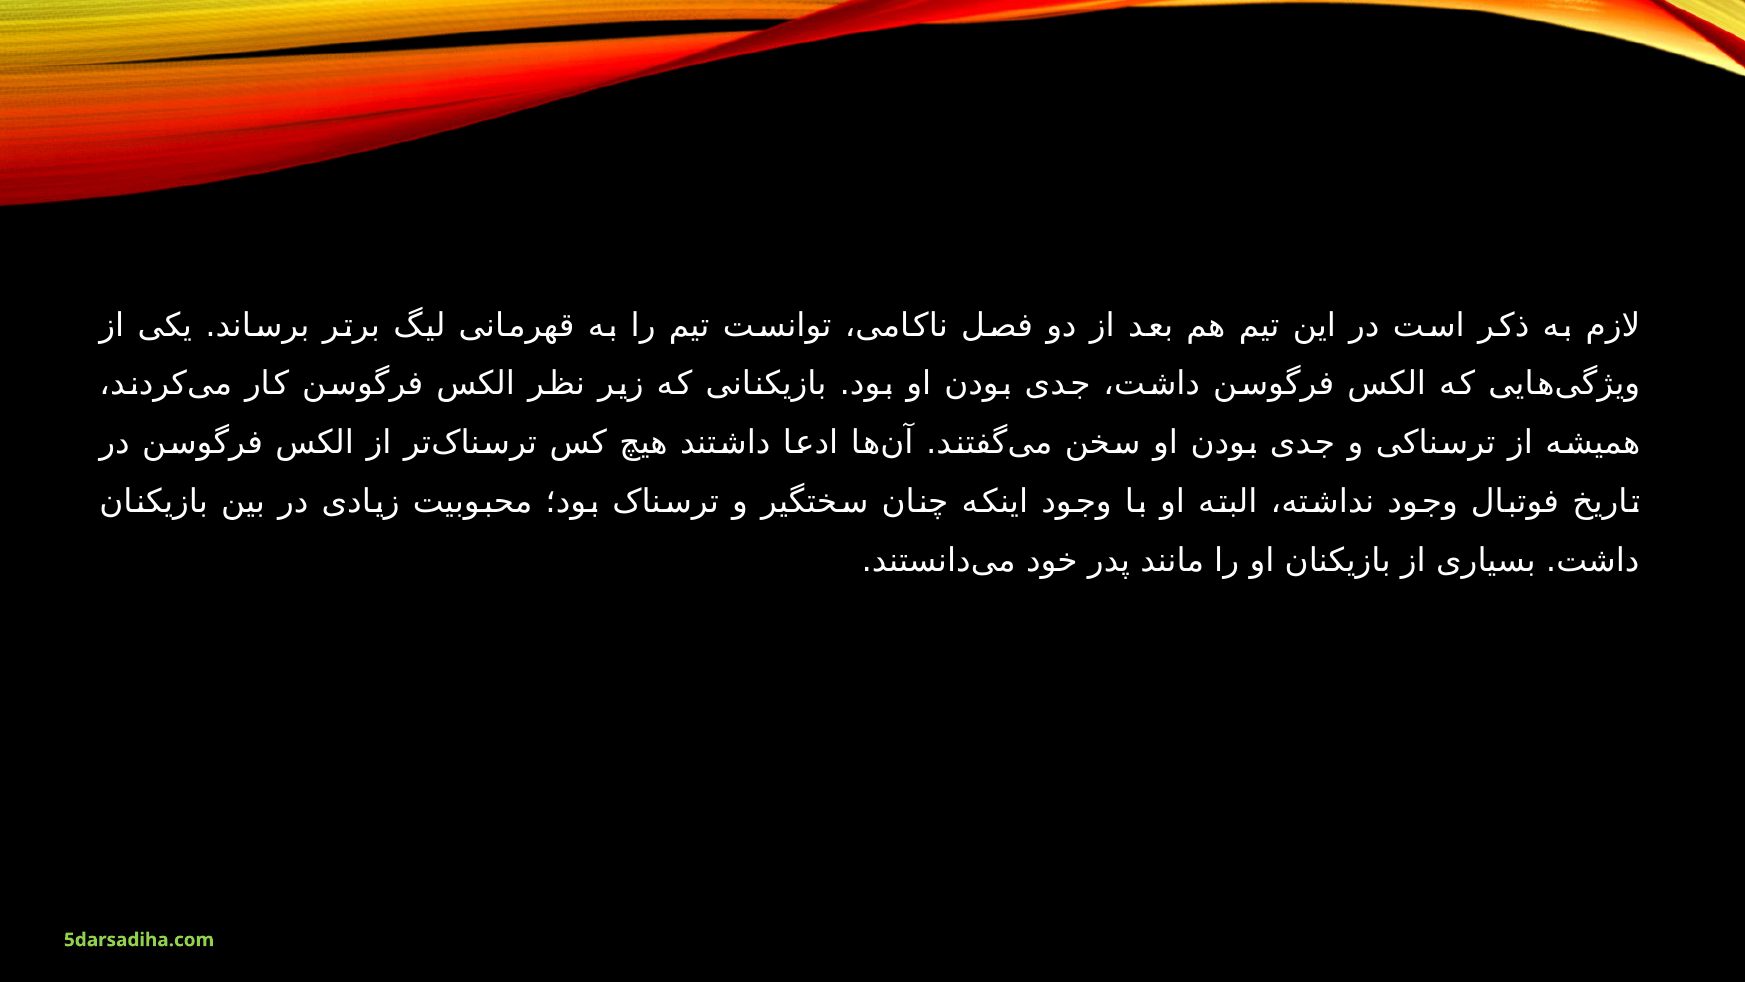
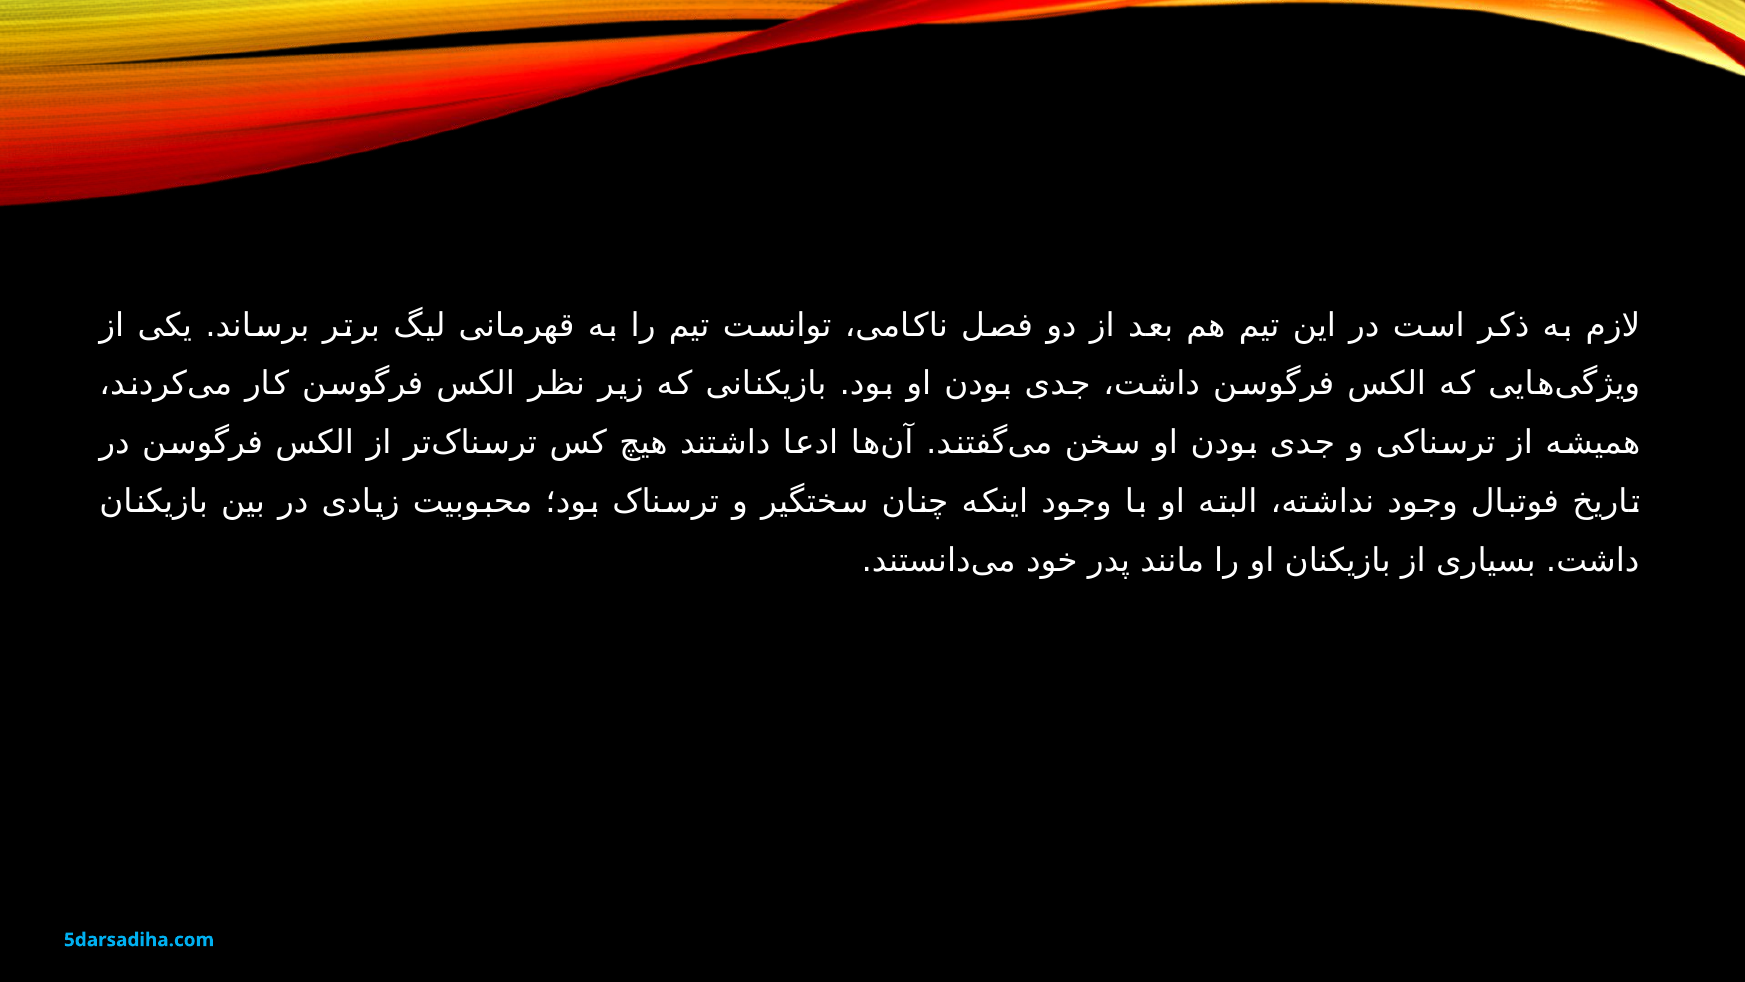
5darsadiha.com colour: light green -> light blue (139, 940)
